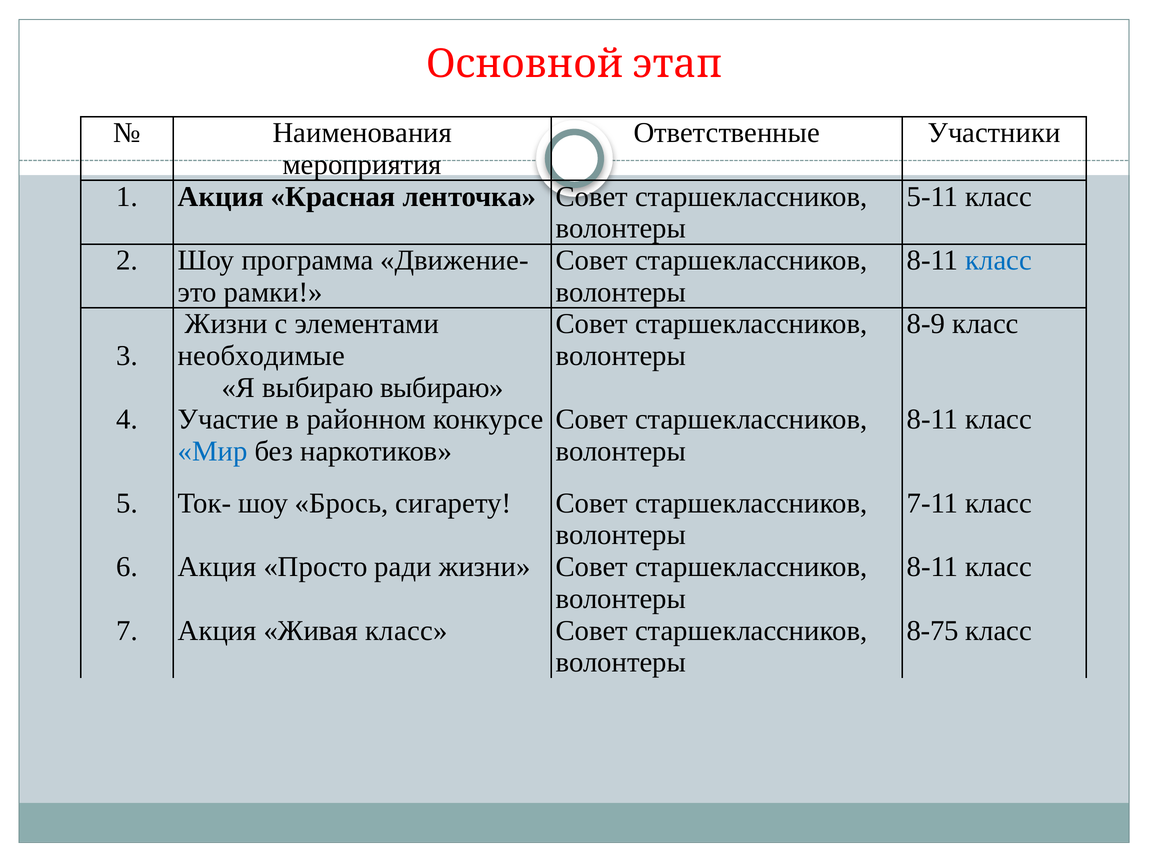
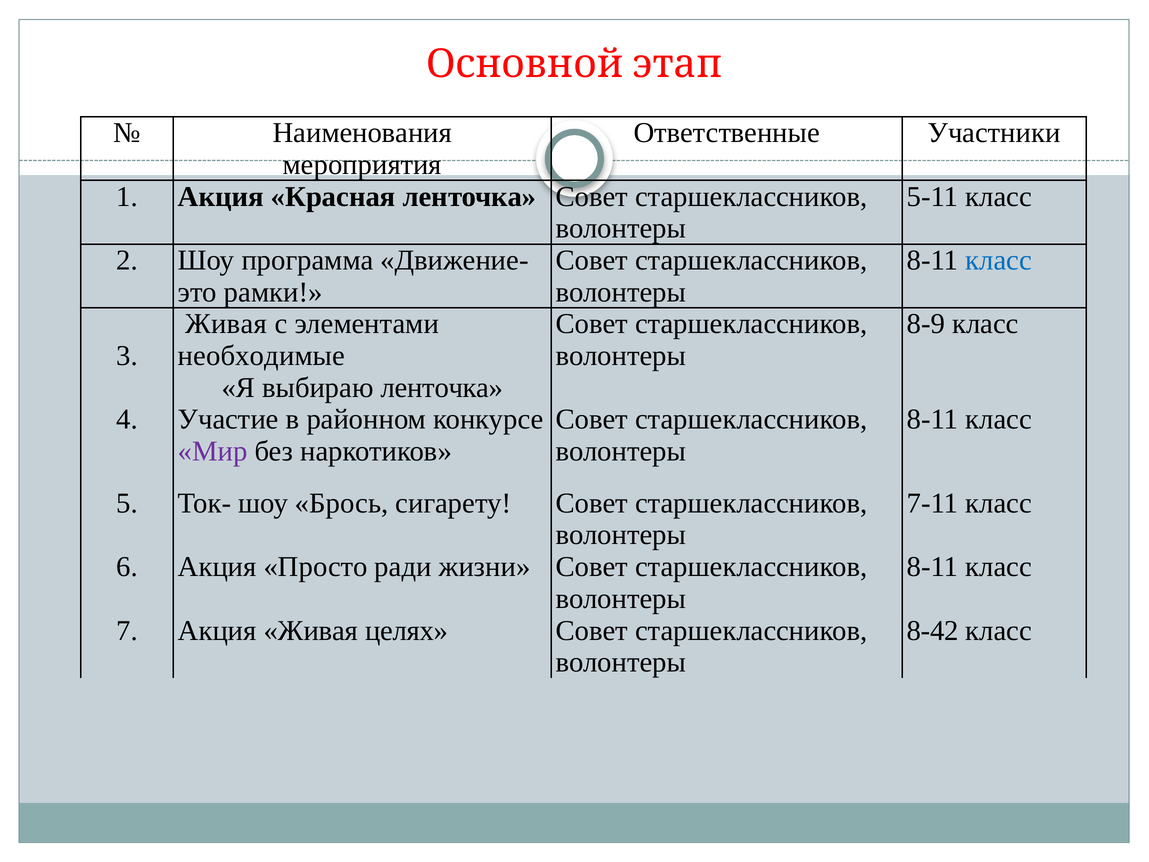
Жизни: Жизни -> Живая (226, 324)
выбираю выбираю: выбираю -> ленточка (442, 387)
Мир colour: blue -> purple (213, 451)
Живая класс: класс -> целях (407, 630)
8-75: 8-75 -> 8-42 (933, 630)
